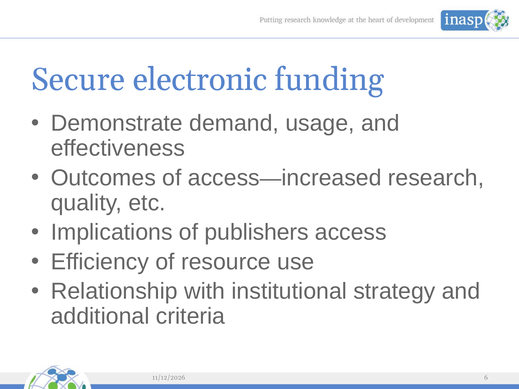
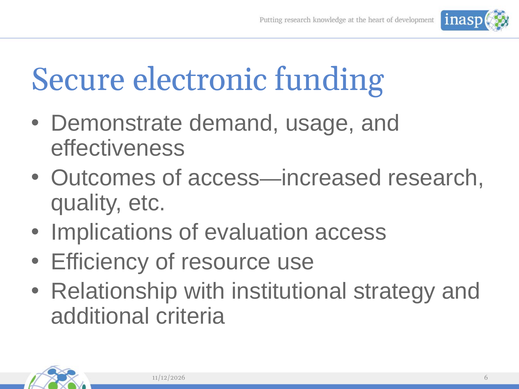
publishers: publishers -> evaluation (257, 232)
